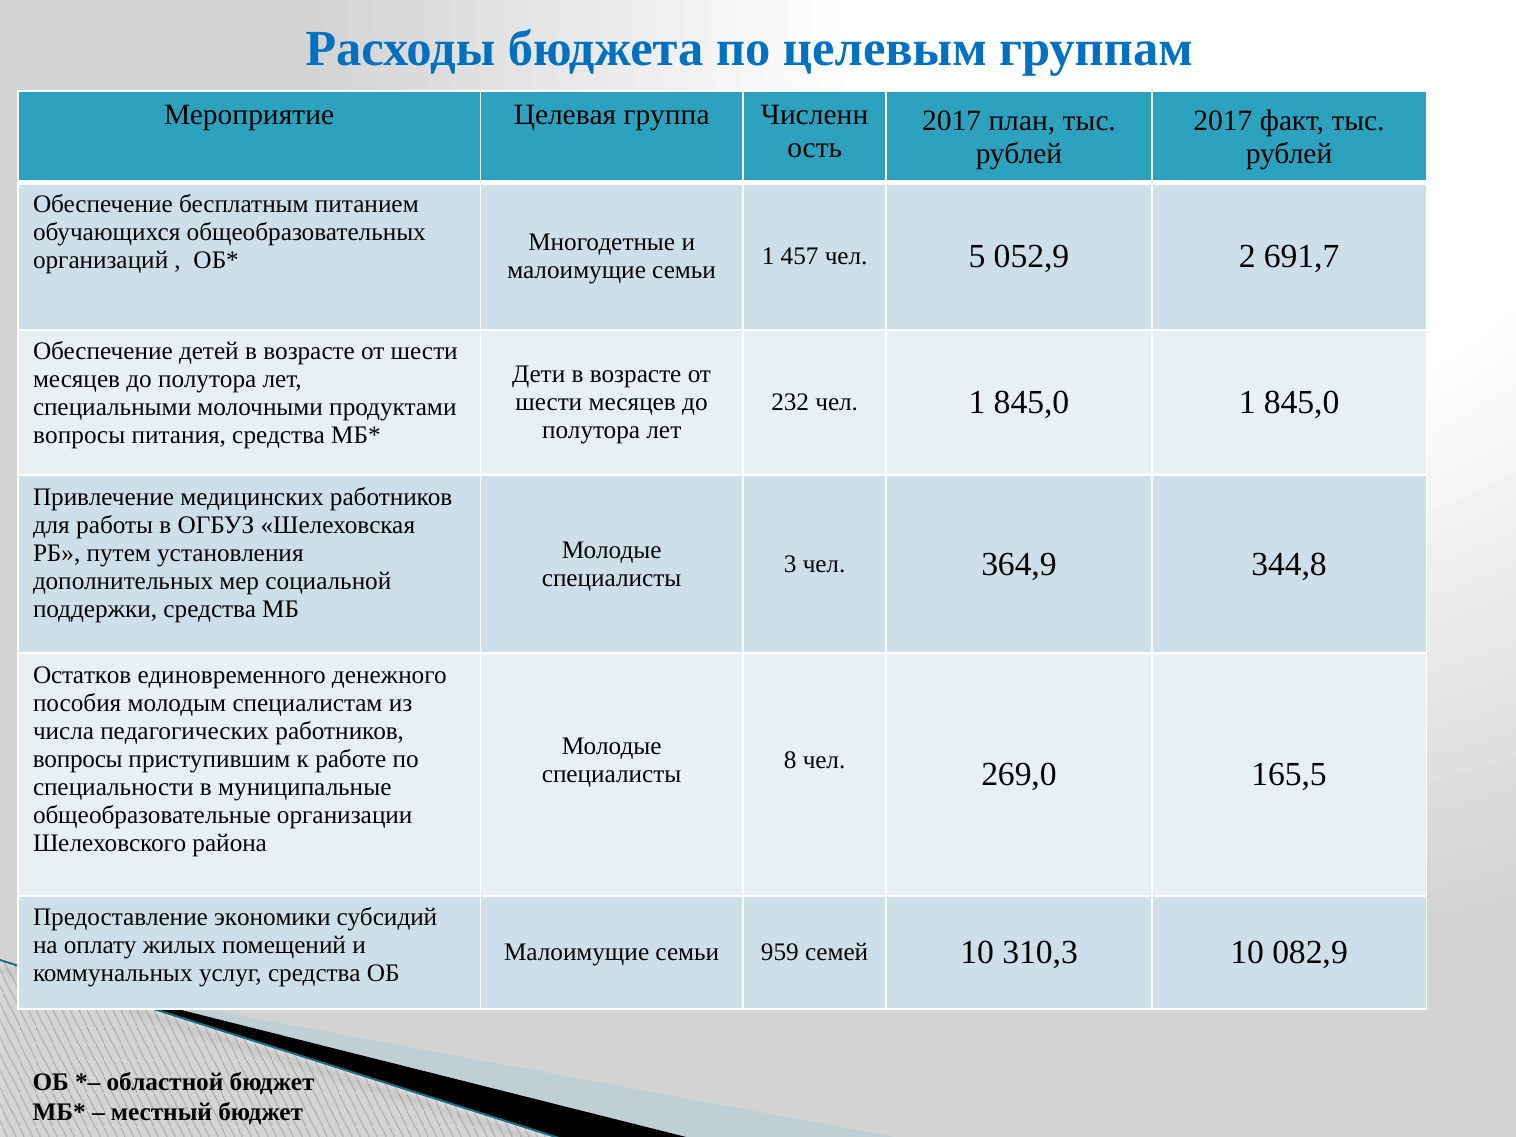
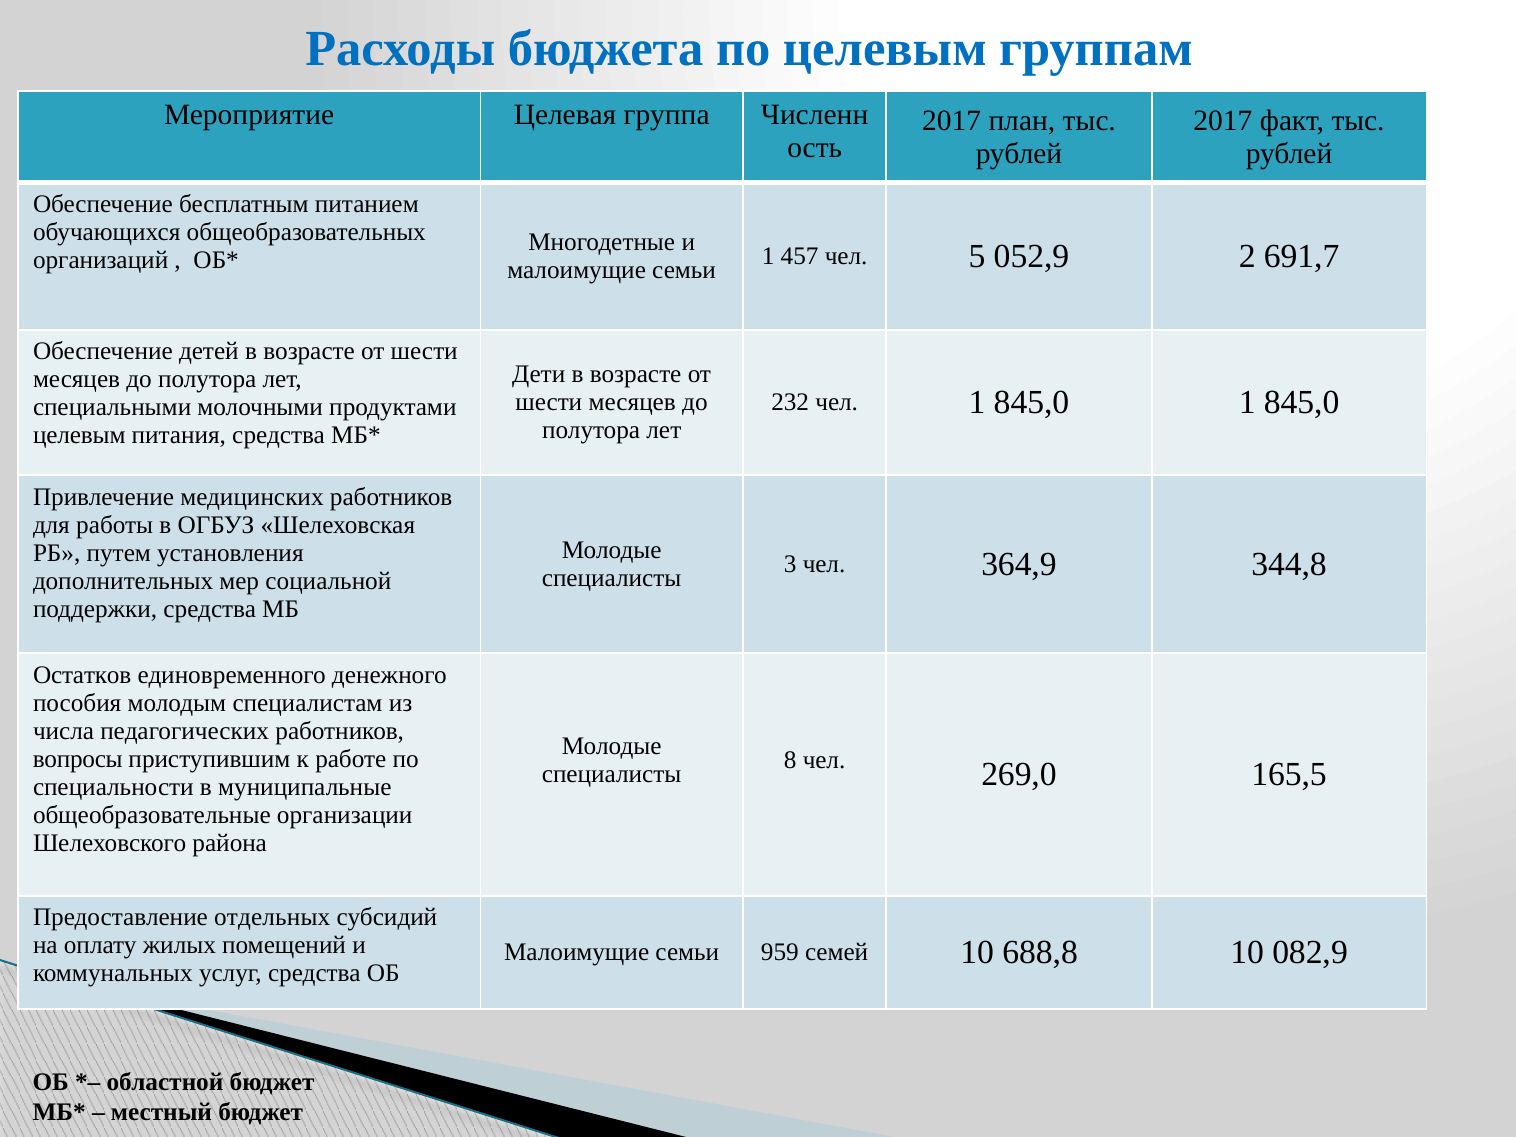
вопросы: вопросы -> целевым (79, 436)
экономики: экономики -> отдельных (272, 918)
310,3: 310,3 -> 688,8 (1040, 953)
